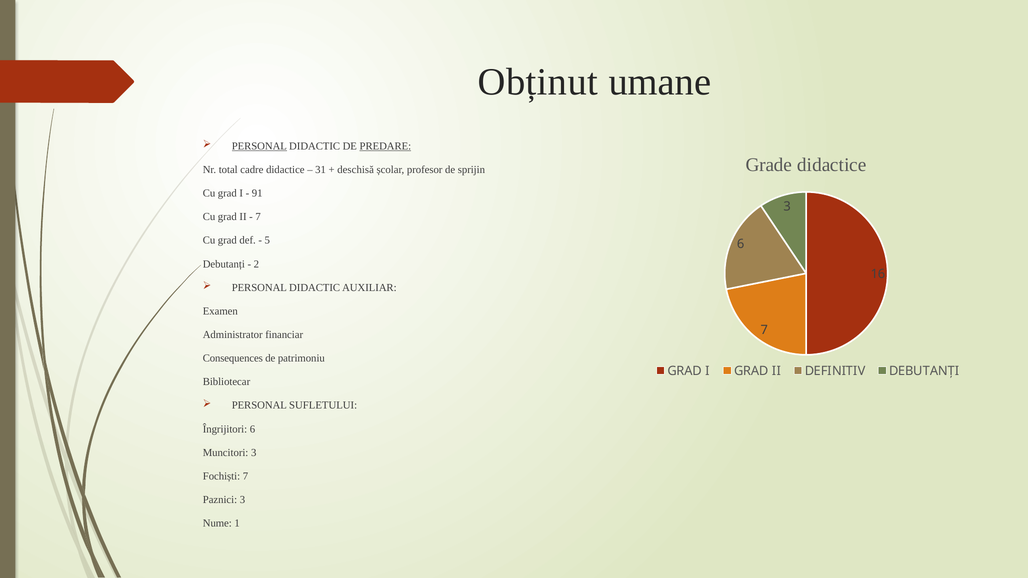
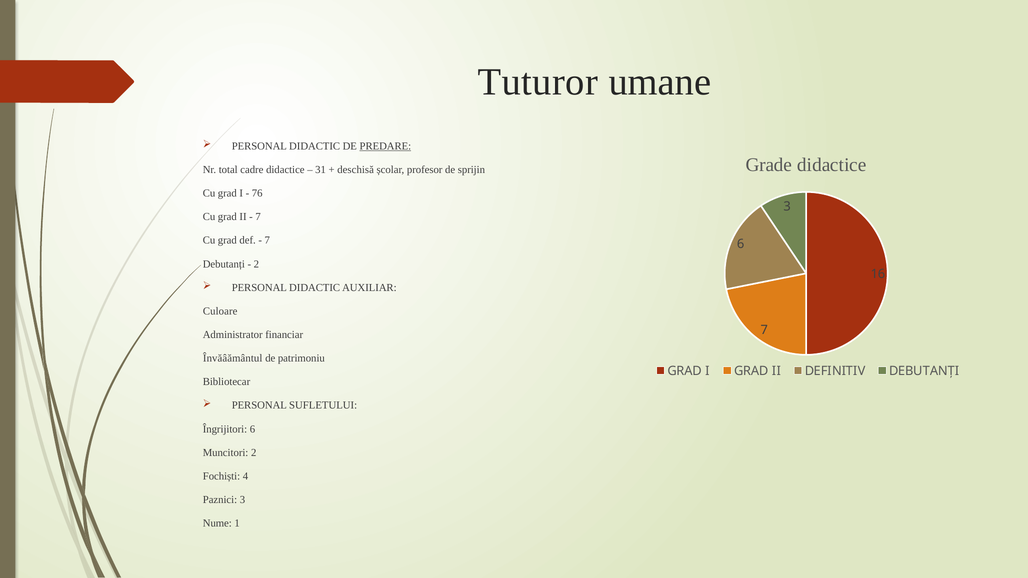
Obținut: Obținut -> Tuturor (538, 82)
PERSONAL underline: present -> none (259, 146)
91: 91 -> 76 (257, 193)
5: 5 -> 7 (267, 241)
Examen: Examen -> Culoare (220, 311)
Consequences: Consequences -> Învăâământul (233, 358)
Muncitori 3: 3 -> 2 (254, 453)
Fochiști 7: 7 -> 4 (245, 476)
